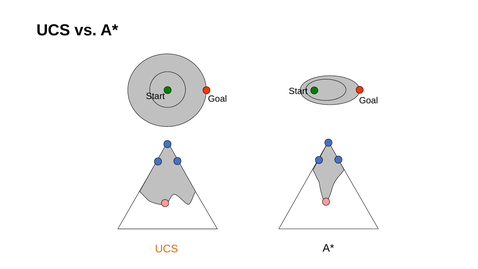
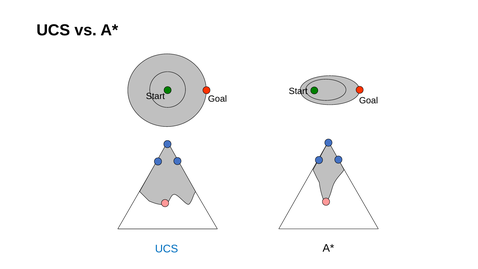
UCS colour: orange -> blue (167, 249)
